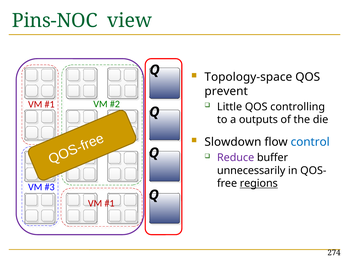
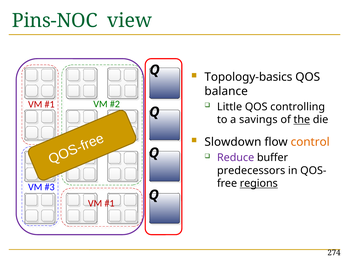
Topology-space: Topology-space -> Topology-basics (248, 77)
prevent: prevent -> balance (226, 91)
outputs: outputs -> savings (258, 120)
the underline: none -> present (302, 120)
control colour: blue -> orange (310, 142)
unnecessarily: unnecessarily -> predecessors (251, 170)
